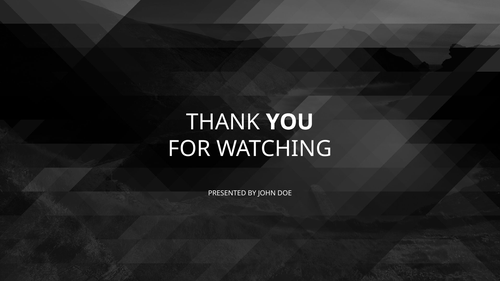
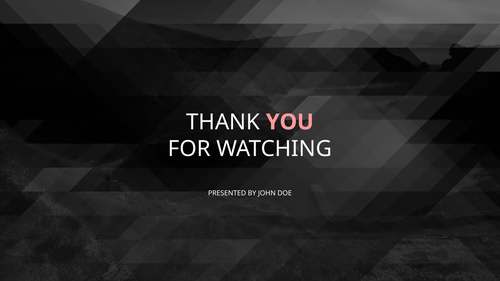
YOU colour: white -> pink (290, 122)
